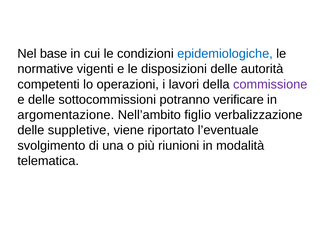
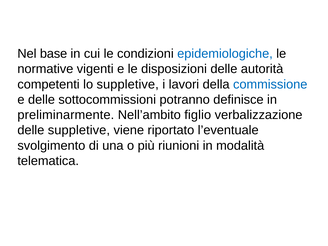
lo operazioni: operazioni -> suppletive (128, 84)
commissione colour: purple -> blue (270, 84)
verificare: verificare -> definisce (238, 100)
argomentazione: argomentazione -> preliminarmente (66, 115)
